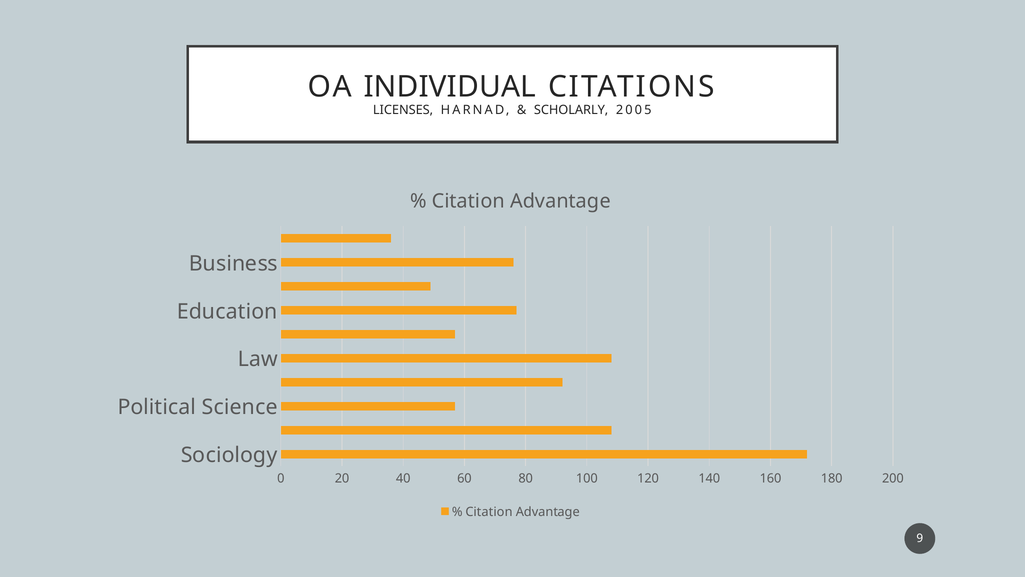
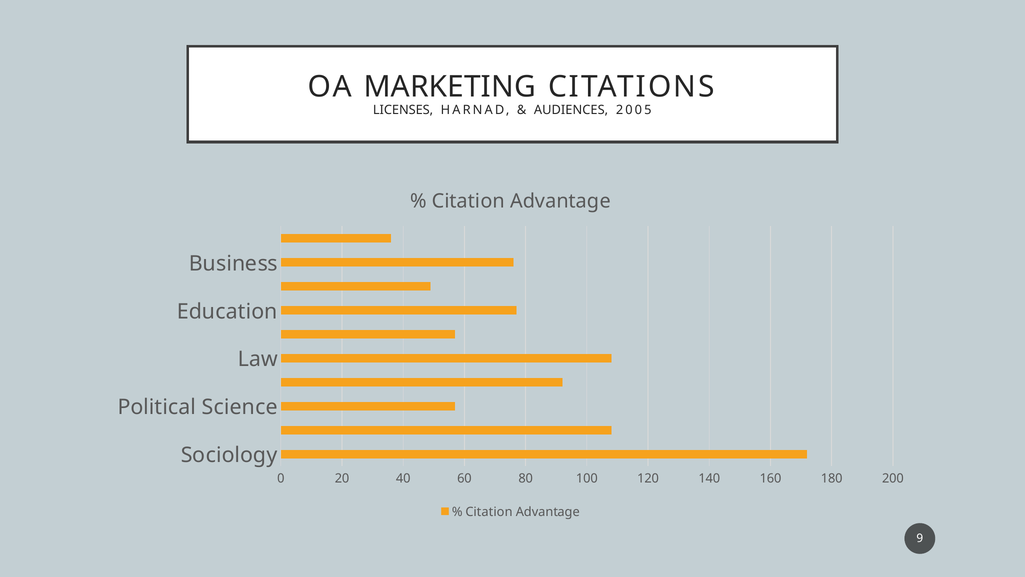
INDIVIDUAL: INDIVIDUAL -> MARKETING (450, 87)
SCHOLARLY: SCHOLARLY -> AUDIENCES (571, 110)
